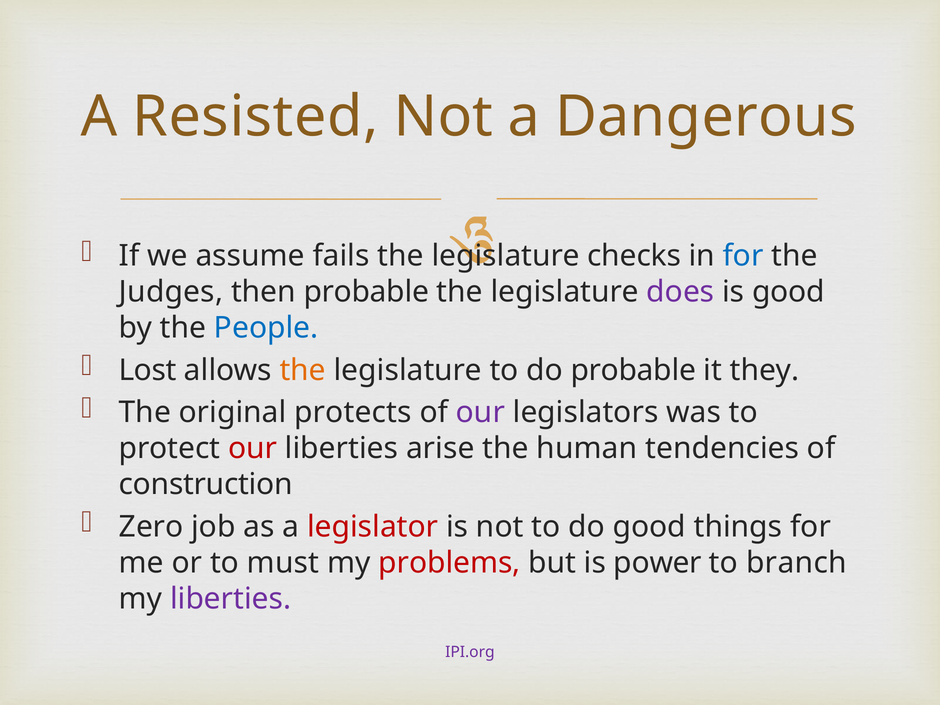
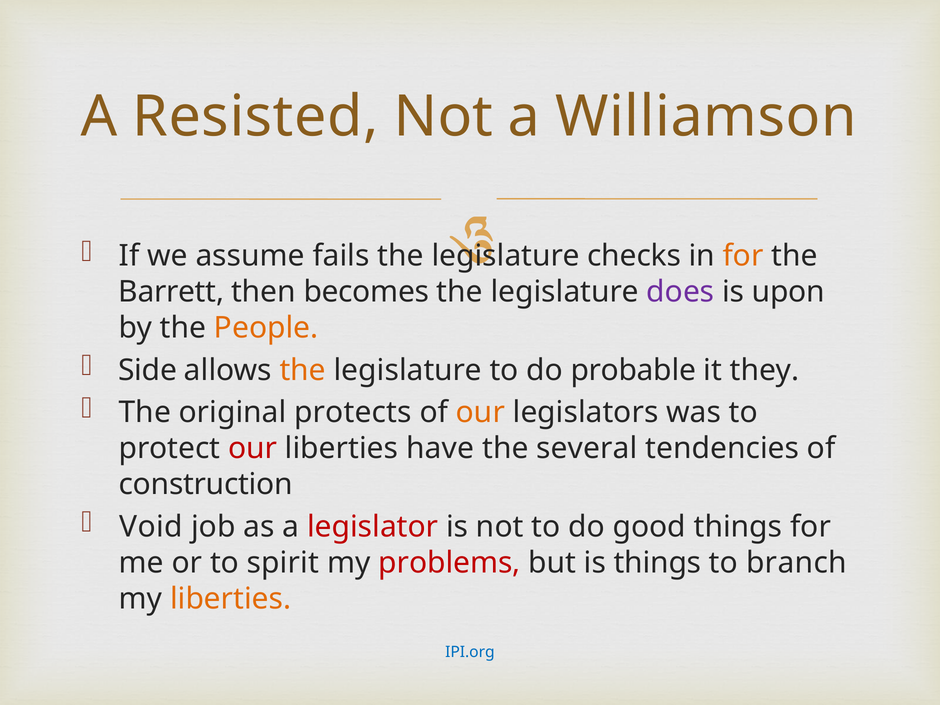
Dangerous: Dangerous -> Williamson (706, 117)
for colour: blue -> orange (743, 256)
Judges: Judges -> Barrett (171, 292)
then probable: probable -> becomes (366, 292)
is good: good -> upon (788, 292)
People colour: blue -> orange (266, 328)
Lost: Lost -> Side (148, 370)
our colour: purple -> orange (480, 412)
arise: arise -> have (440, 448)
human: human -> several (587, 448)
Zero: Zero -> Void (151, 527)
must: must -> spirit (283, 563)
is power: power -> things (658, 563)
liberties colour: purple -> orange (231, 599)
IPI.org colour: purple -> blue (470, 652)
